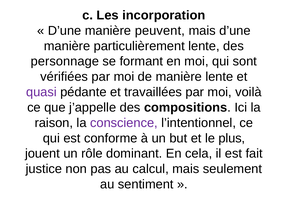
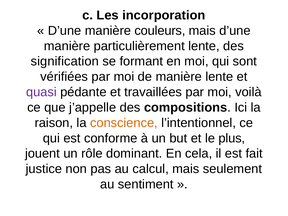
peuvent: peuvent -> couleurs (160, 31)
personnage: personnage -> signification (65, 61)
conscience colour: purple -> orange (124, 123)
